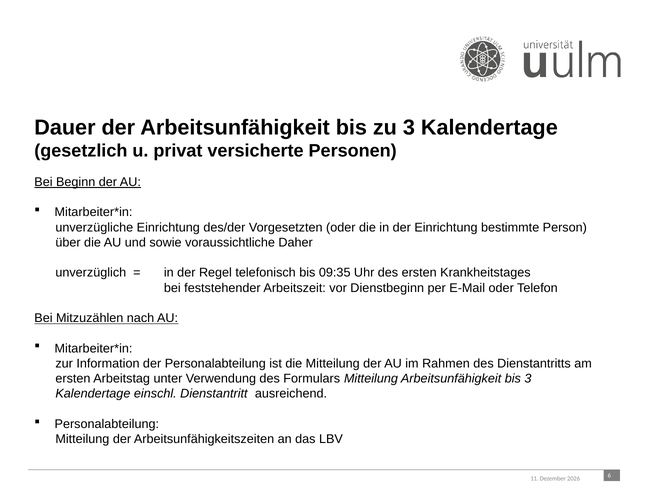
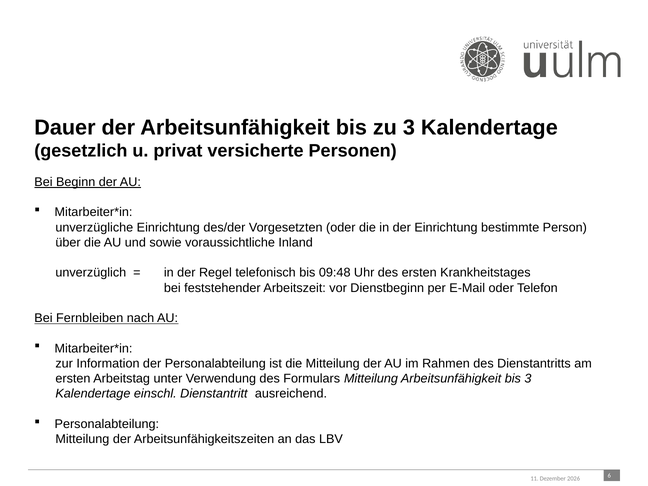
Daher: Daher -> Inland (296, 242)
09:35: 09:35 -> 09:48 (335, 273)
Mitzuzählen: Mitzuzählen -> Fernbleiben (90, 318)
